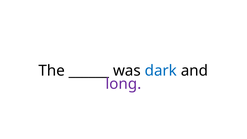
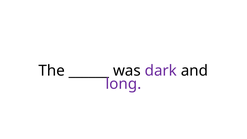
dark colour: blue -> purple (161, 71)
